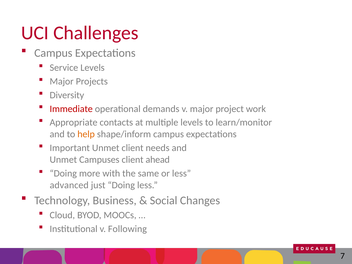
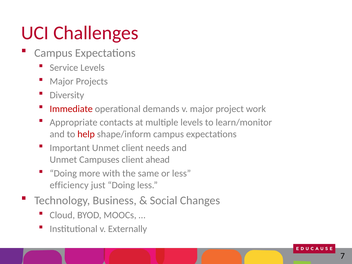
help colour: orange -> red (86, 134)
advanced: advanced -> efficiency (69, 185)
Following: Following -> Externally (128, 229)
